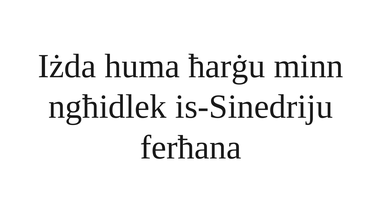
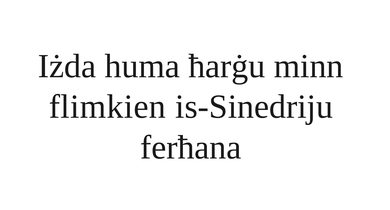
ngħidlek: ngħidlek -> flimkien (107, 107)
